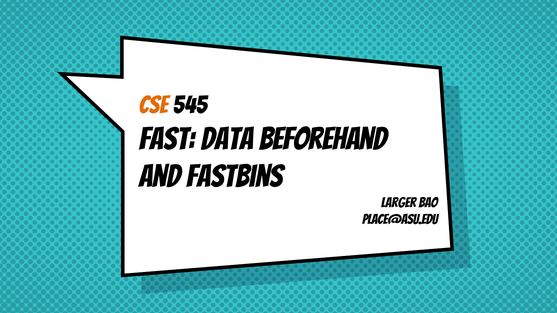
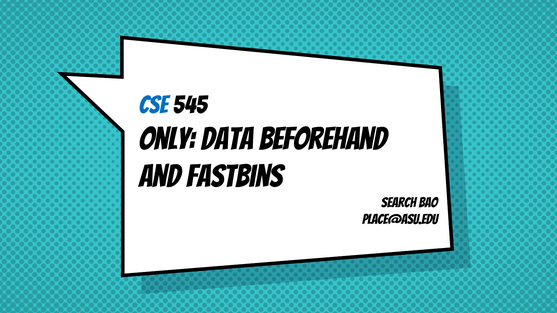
CSE colour: orange -> blue (153, 105)
Fast: Fast -> Only (167, 140)
Larger: Larger -> Search (398, 203)
